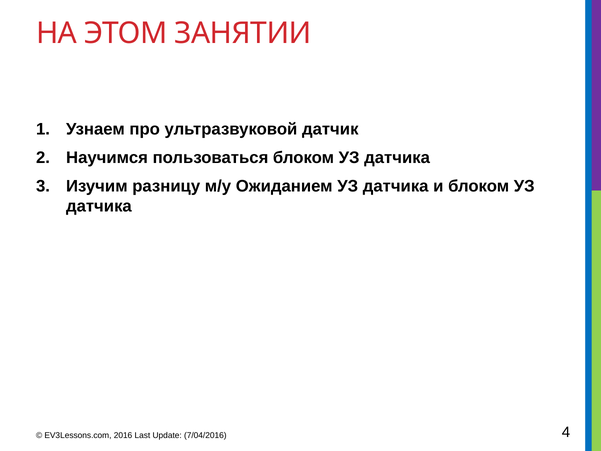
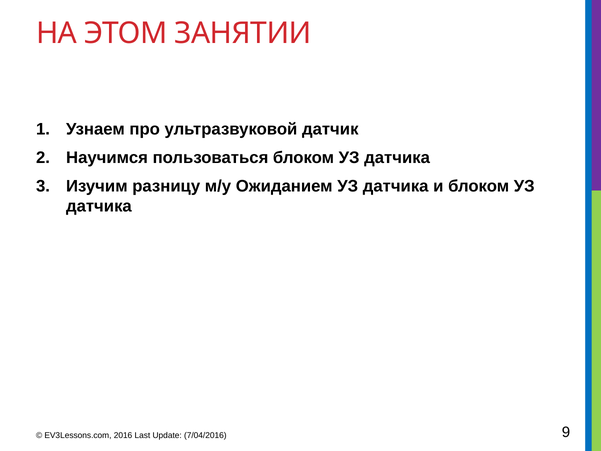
4: 4 -> 9 (566, 432)
